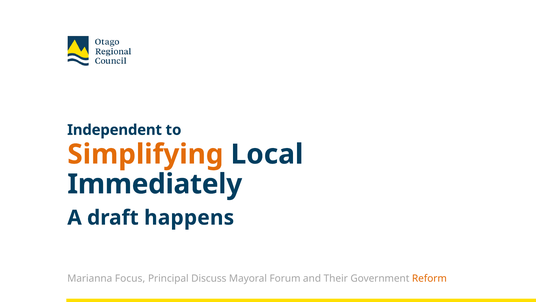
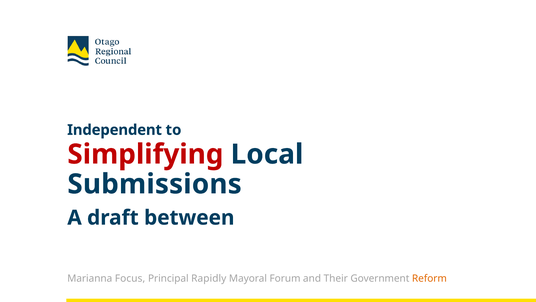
Simplifying colour: orange -> red (145, 154)
Immediately: Immediately -> Submissions (155, 184)
happens: happens -> between (189, 217)
Discuss: Discuss -> Rapidly (209, 278)
